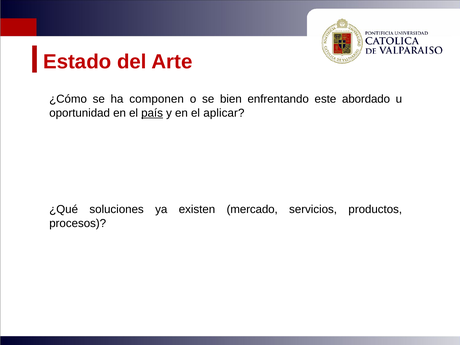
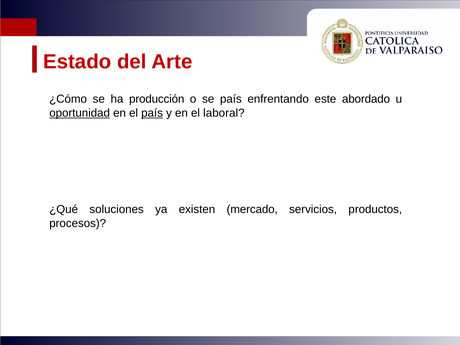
componen: componen -> producción (157, 99)
se bien: bien -> país (231, 99)
oportunidad underline: none -> present (80, 113)
aplicar: aplicar -> laboral (224, 113)
